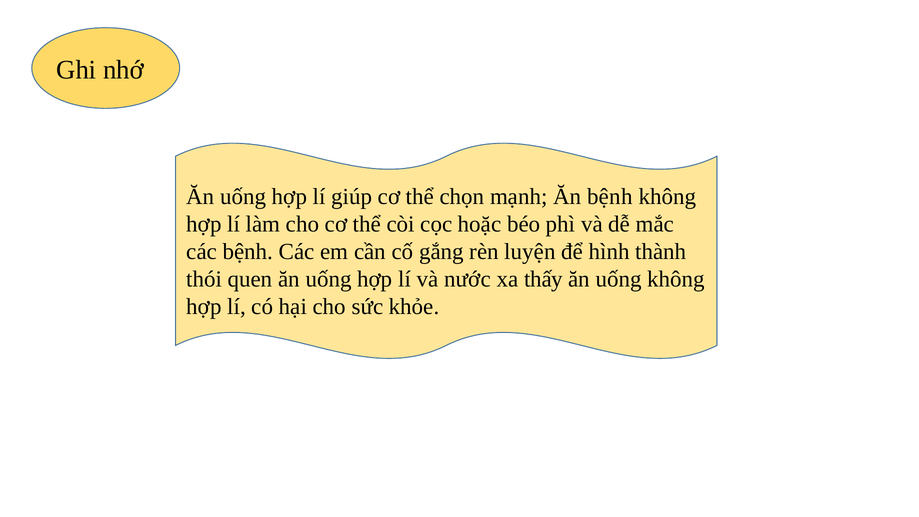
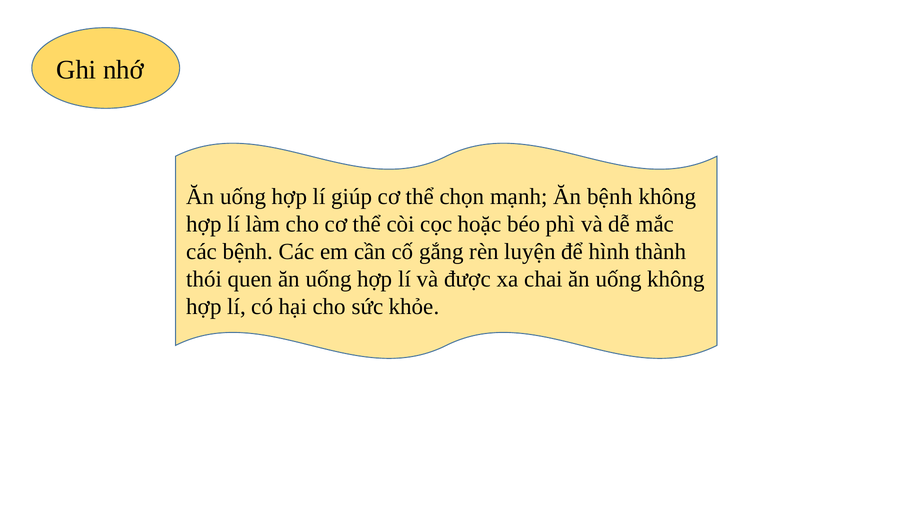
nước: nước -> được (468, 279)
thấy: thấy -> chai (543, 279)
